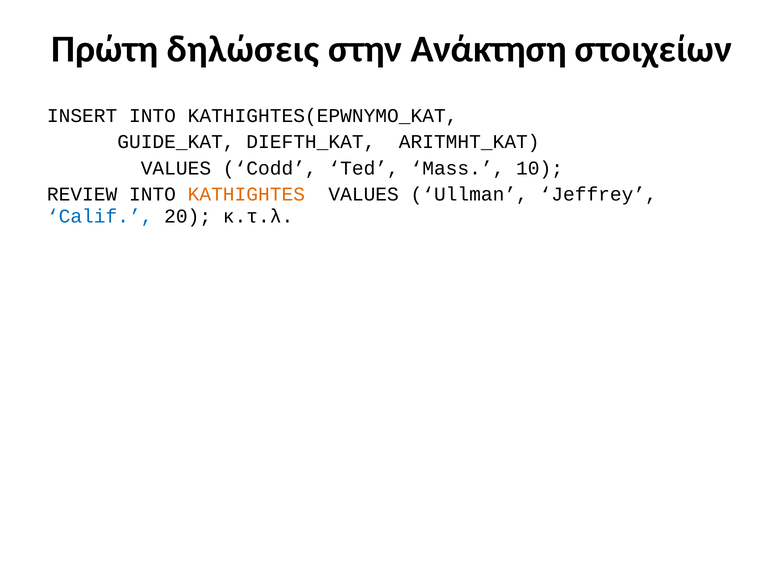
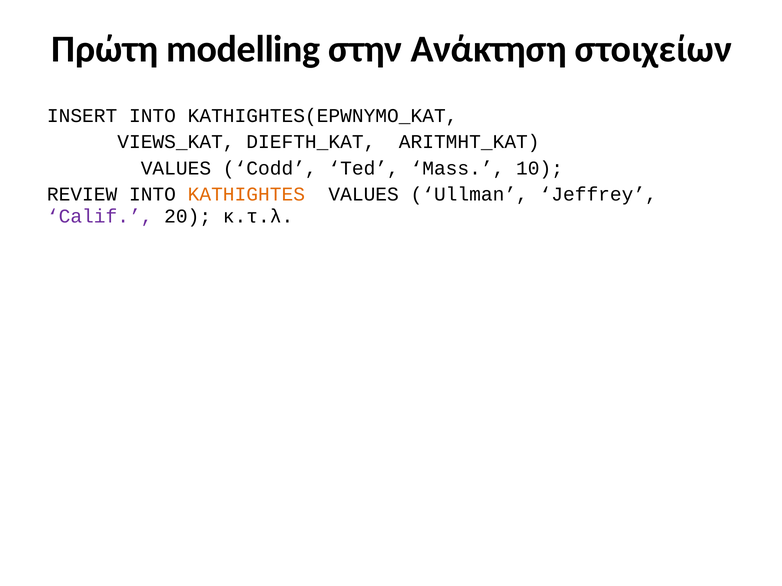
δηλώσεις: δηλώσεις -> modelling (243, 49)
GUIDE_KAT: GUIDE_KAT -> VIEWS_KAT (176, 142)
Calif colour: blue -> purple (100, 216)
